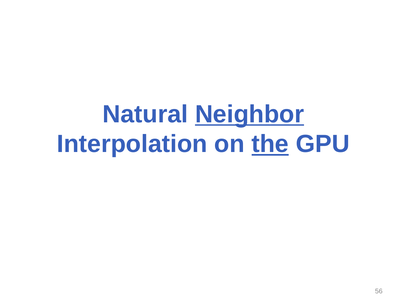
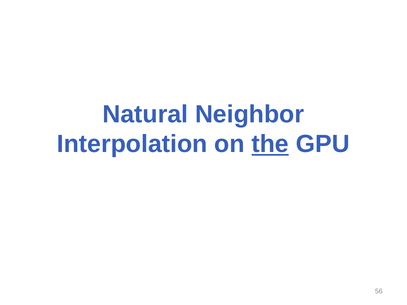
Neighbor underline: present -> none (250, 114)
